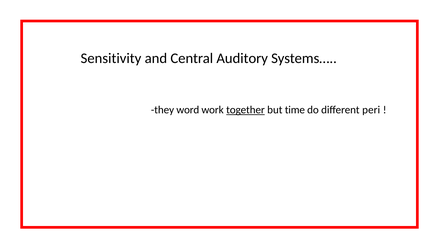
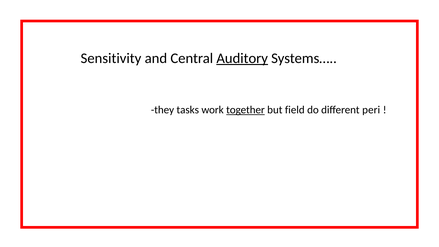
Auditory underline: none -> present (242, 58)
word: word -> tasks (188, 110)
time: time -> field (295, 110)
